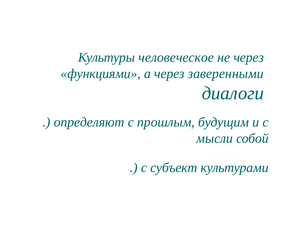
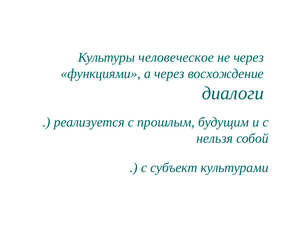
заверенными: заверенными -> восхождение (226, 74)
определяют: определяют -> реализуется (89, 122)
мысли: мысли -> нельзя (215, 138)
